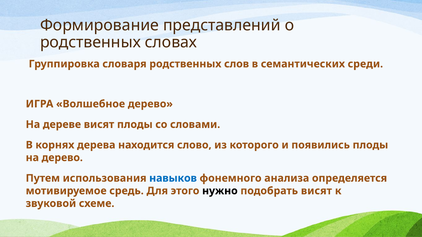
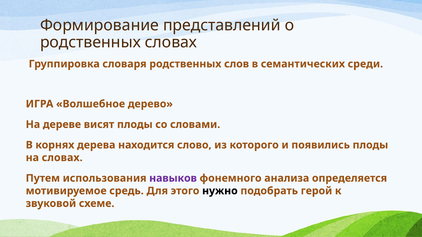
на дерево: дерево -> словах (62, 158)
навыков colour: blue -> purple (173, 178)
подобрать висят: висят -> герой (316, 191)
